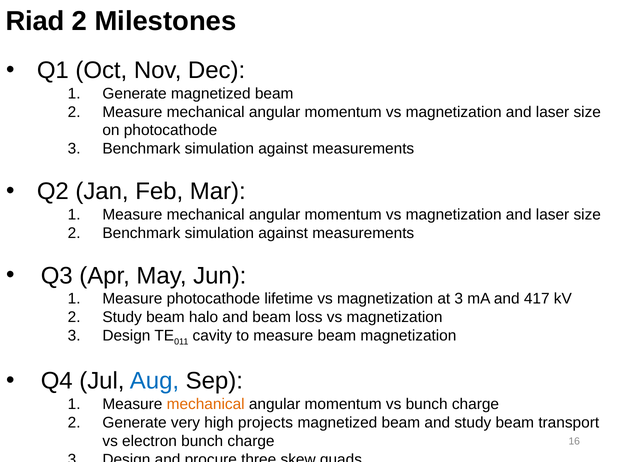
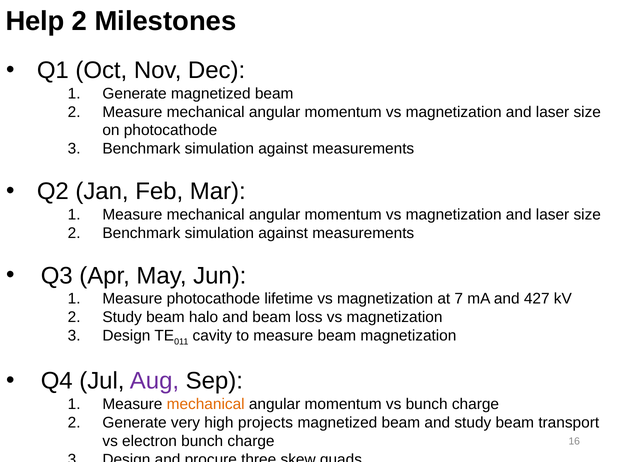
Riad: Riad -> Help (35, 21)
at 3: 3 -> 7 (459, 299)
417: 417 -> 427 (537, 299)
Aug colour: blue -> purple (154, 382)
